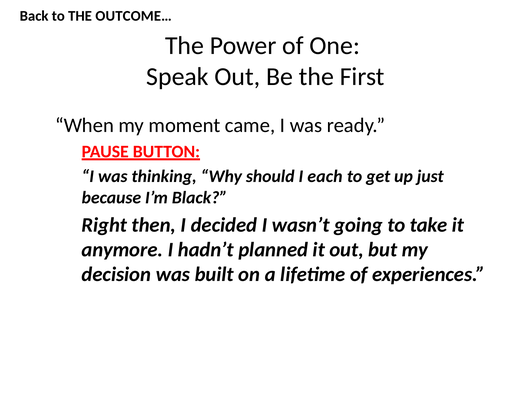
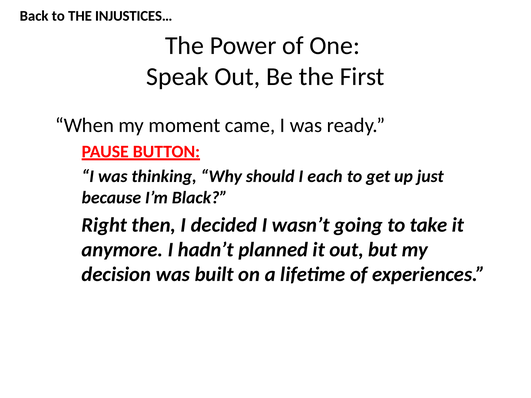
OUTCOME…: OUTCOME… -> INJUSTICES… (134, 16)
